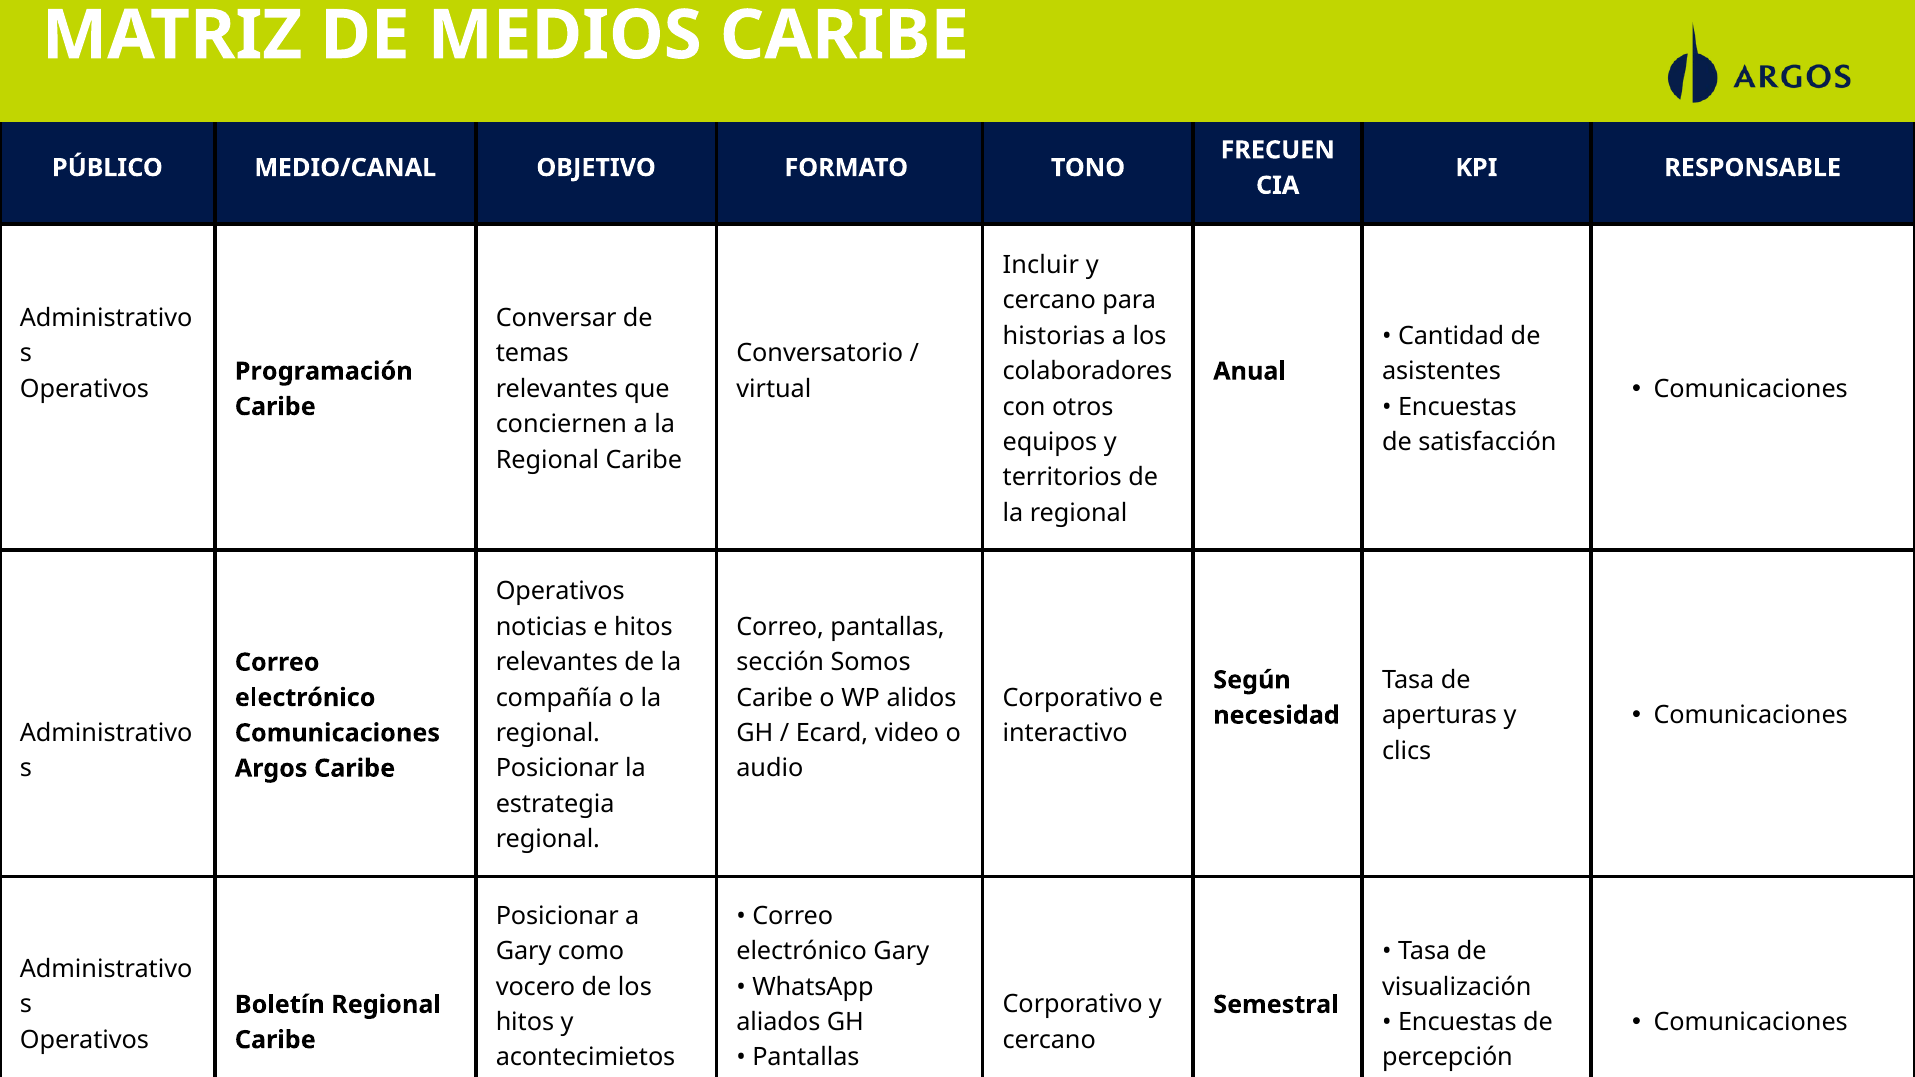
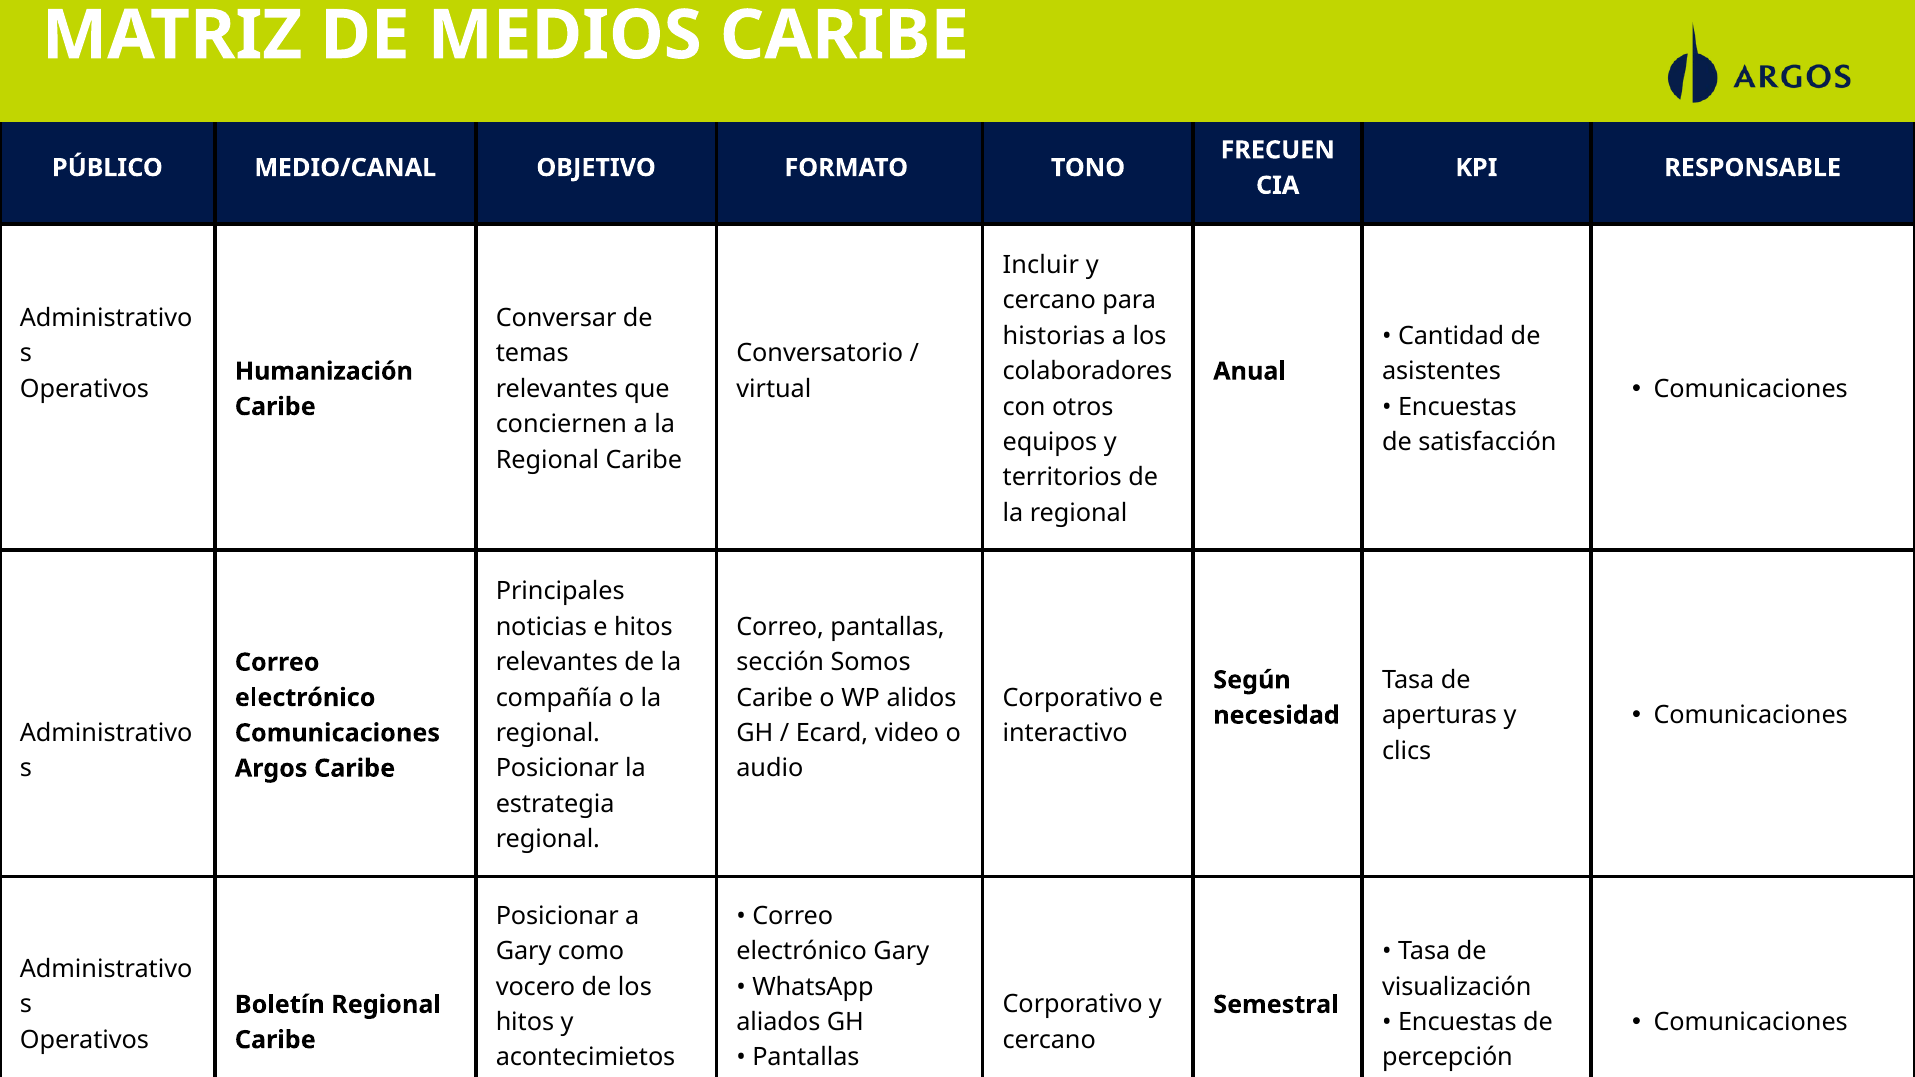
Programación: Programación -> Humanización (324, 371)
Operativos: Operativos -> Principales (560, 592)
